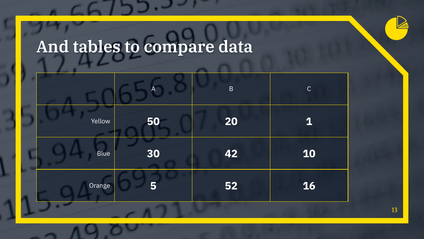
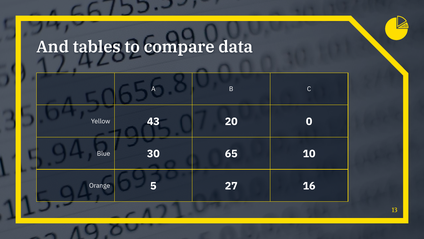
50: 50 -> 43 (153, 121)
1: 1 -> 0 (309, 121)
42: 42 -> 65 (231, 153)
52: 52 -> 27 (231, 186)
